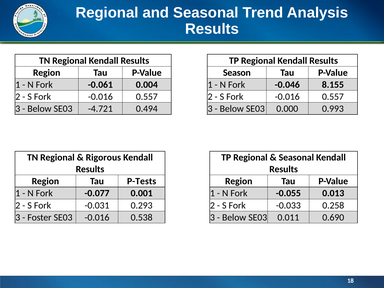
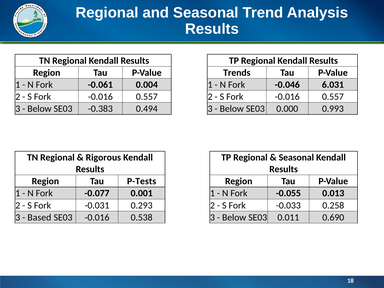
Season: Season -> Trends (237, 73)
8.155: 8.155 -> 6.031 (333, 85)
-4.721: -4.721 -> -0.383 (100, 109)
Foster: Foster -> Based (39, 217)
